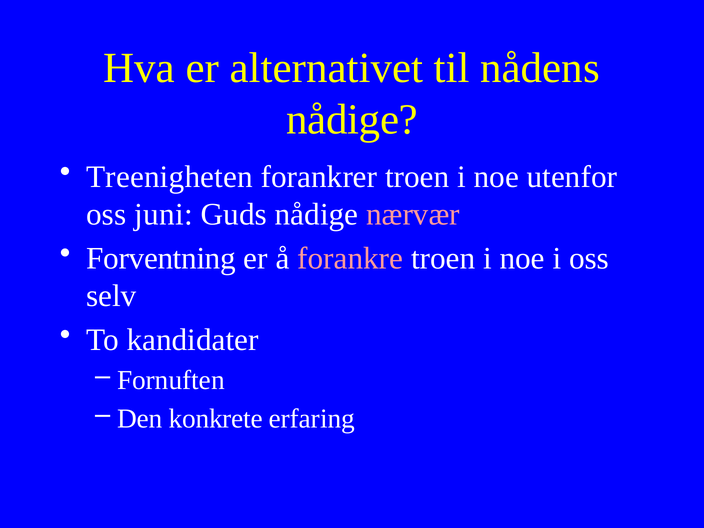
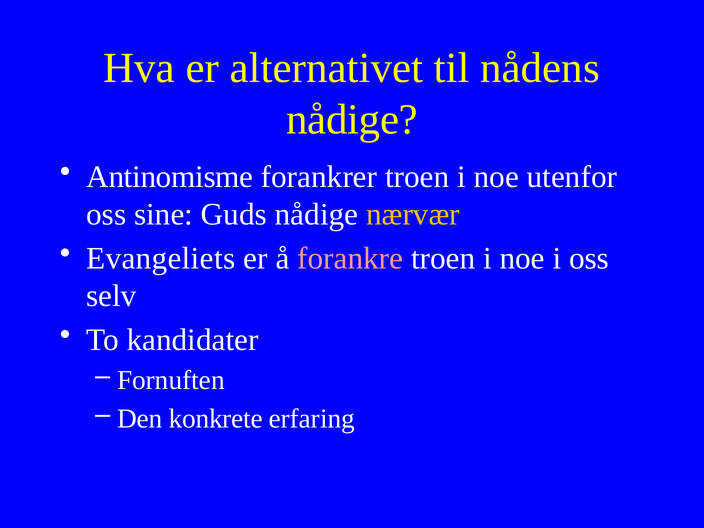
Treenigheten: Treenigheten -> Antinomisme (170, 177)
juni: juni -> sine (164, 215)
nærvær colour: pink -> yellow (413, 215)
Forventning: Forventning -> Evangeliets (161, 258)
